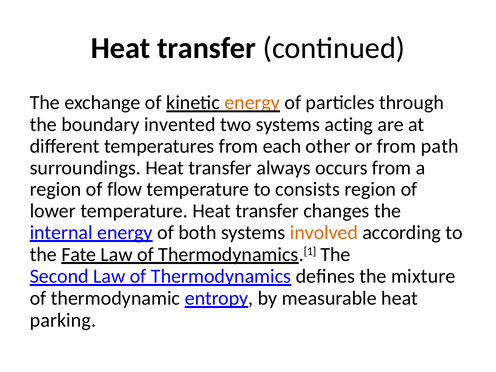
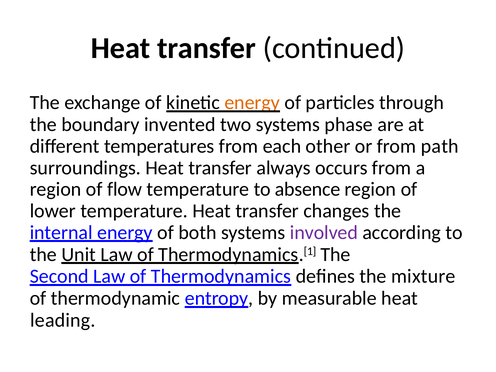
acting: acting -> phase (349, 125)
consists: consists -> absence (308, 189)
involved colour: orange -> purple (324, 233)
Fate: Fate -> Unit (79, 254)
parking: parking -> leading (63, 320)
